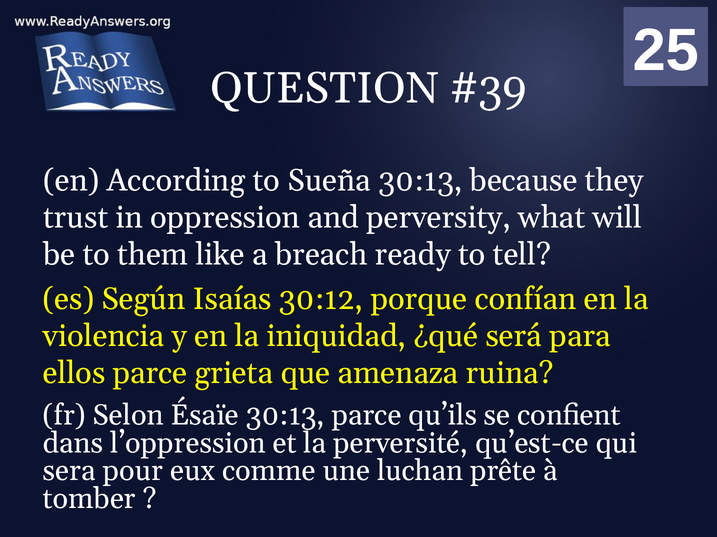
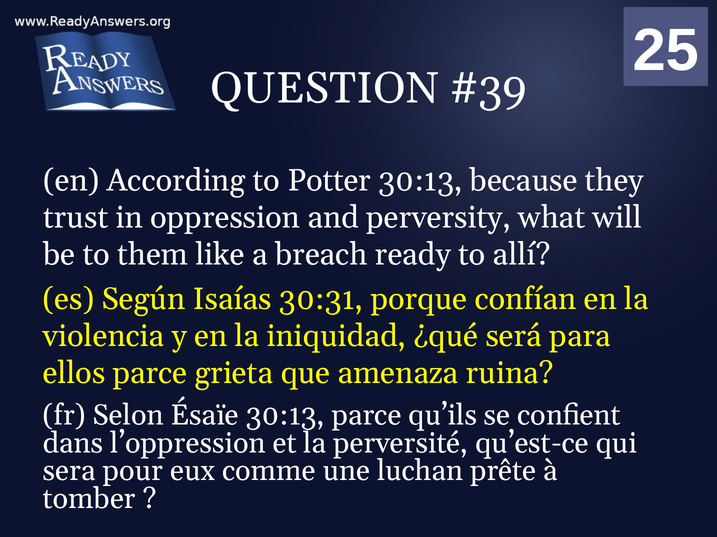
Sueña: Sueña -> Potter (329, 181)
tell: tell -> allí (522, 255)
30:12: 30:12 -> 30:31 (321, 300)
